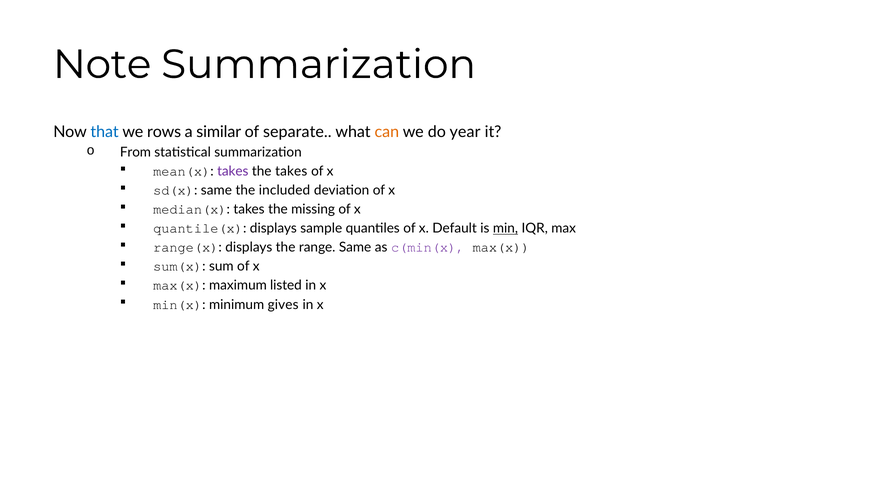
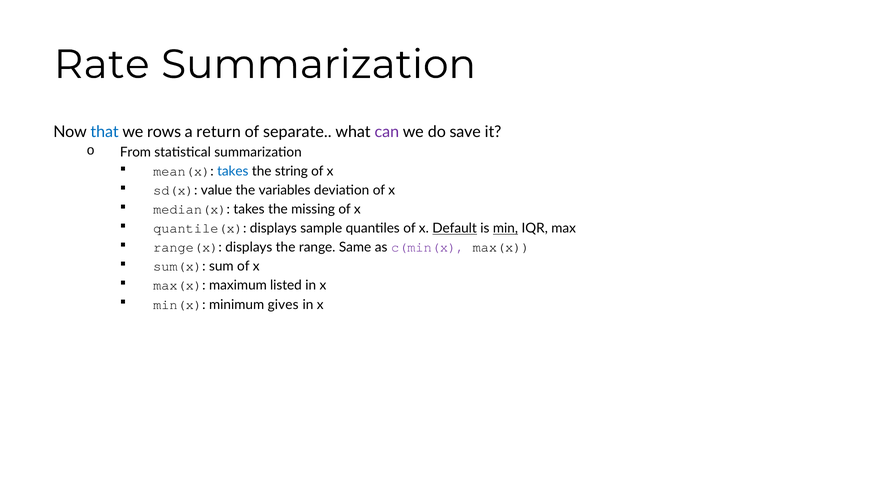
Note: Note -> Rate (102, 64)
similar: similar -> return (219, 132)
can colour: orange -> purple (387, 132)
year: year -> save (465, 132)
takes colour: purple -> blue (233, 171)
the takes: takes -> string (291, 171)
sd(x same: same -> value (216, 190)
included: included -> variables (285, 190)
Default underline: none -> present (455, 228)
